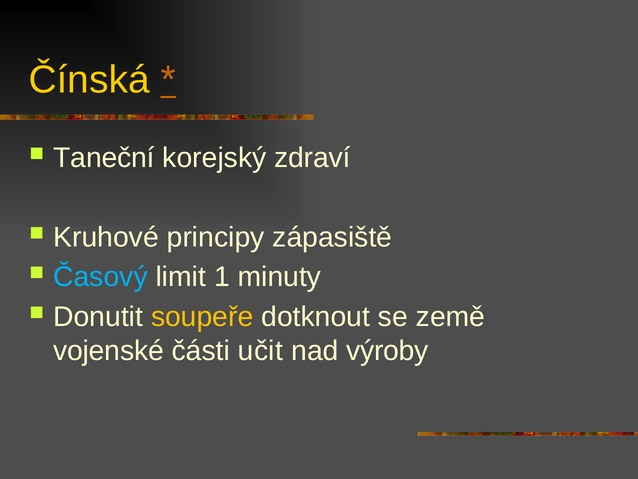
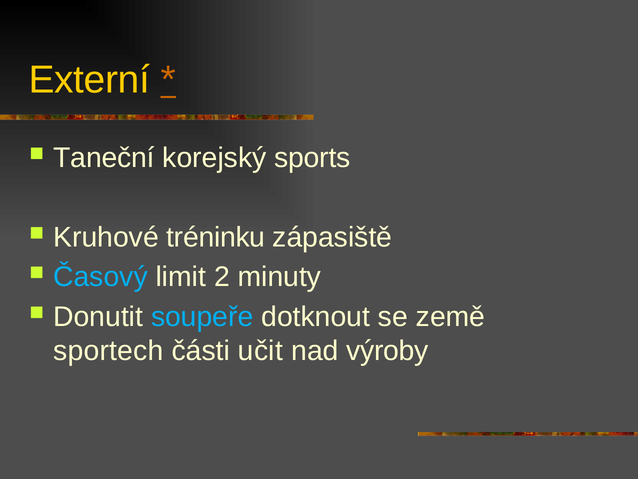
Čínská: Čínská -> Externí (89, 80)
zdraví: zdraví -> sports (312, 158)
principy: principy -> tréninku (216, 237)
1: 1 -> 2 (222, 277)
soupeře colour: yellow -> light blue (202, 316)
vojenské: vojenské -> sportech (108, 351)
